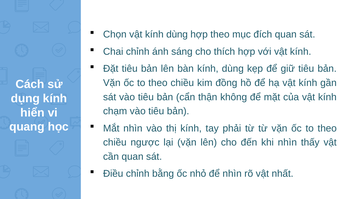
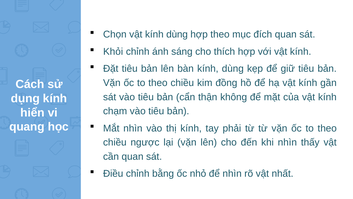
Chai: Chai -> Khỏi (113, 51)
